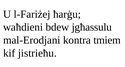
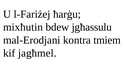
waħdieni: waħdieni -> mixħutin (23, 27)
jistrieħu: jistrieħu -> jagħmel (37, 53)
